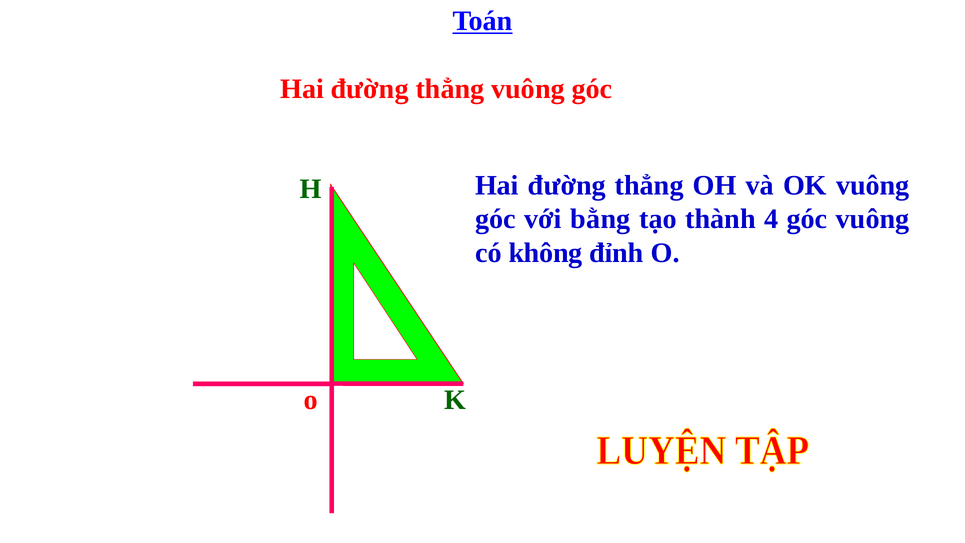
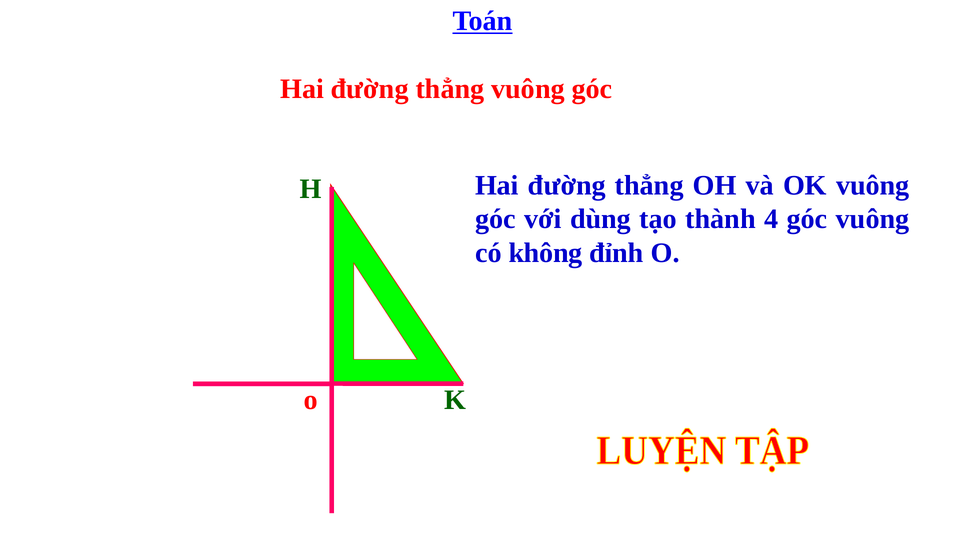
bằng: bằng -> dùng (601, 219)
